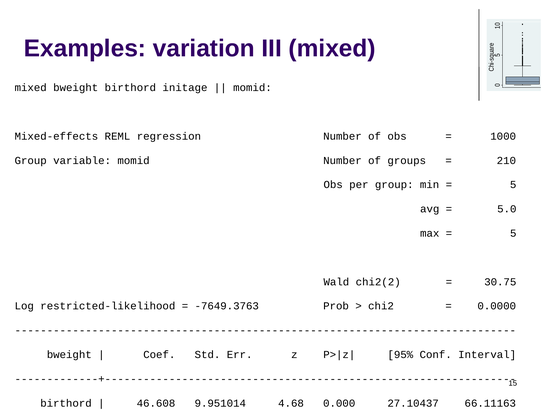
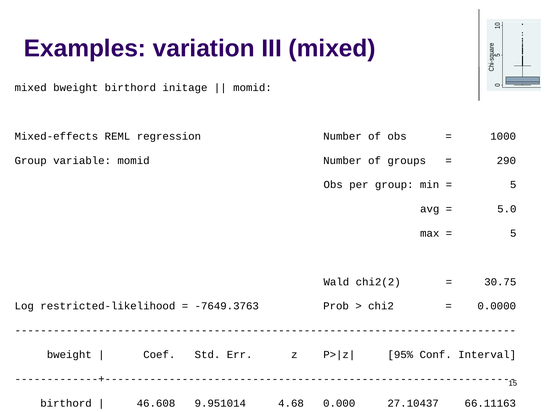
210: 210 -> 290 (506, 161)
